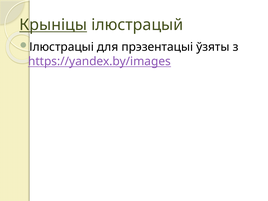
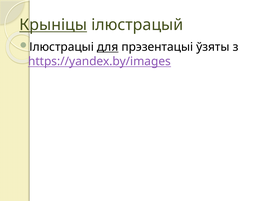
для underline: none -> present (108, 47)
